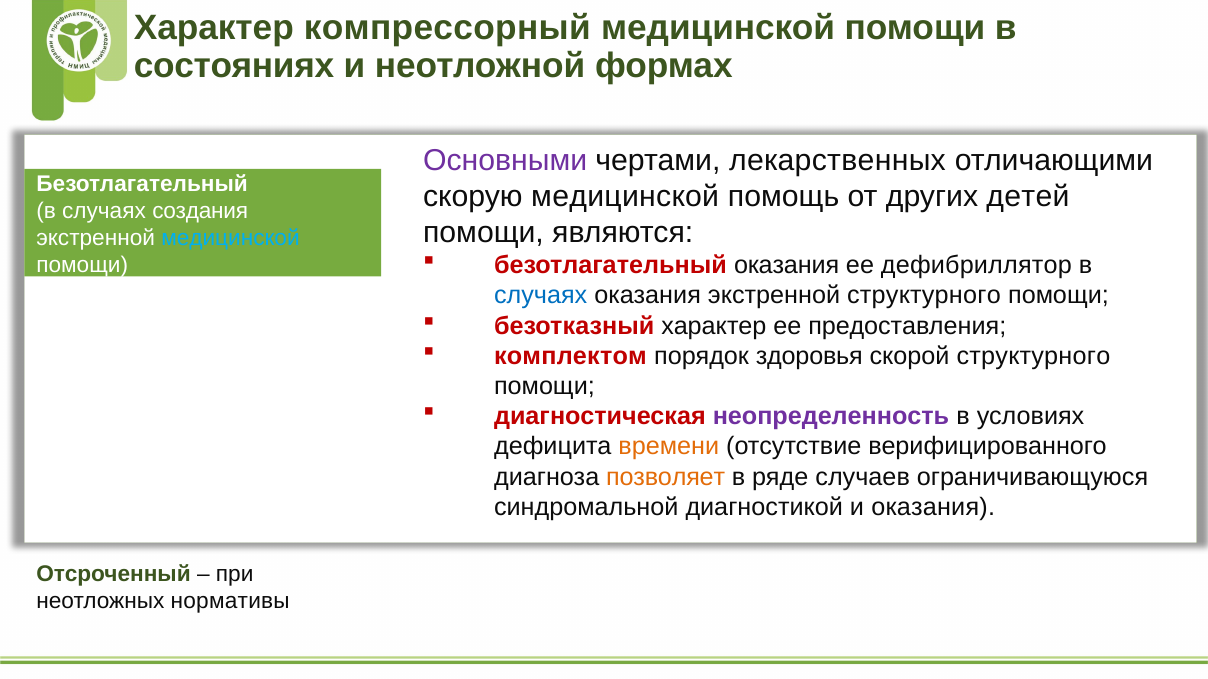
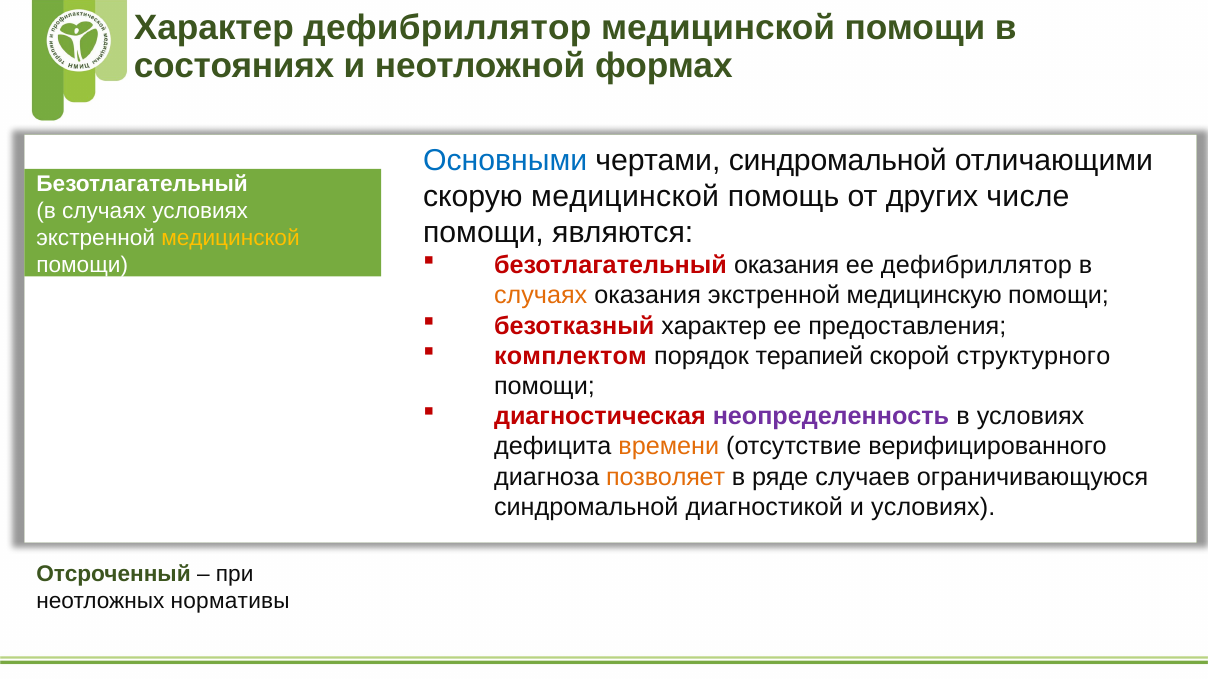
Характер компрессорный: компрессорный -> дефибриллятор (447, 28)
Основными colour: purple -> blue (505, 160)
чертами лекарственных: лекарственных -> синдромальной (838, 160)
детей: детей -> числе (1028, 196)
случаях создания: создания -> условиях (200, 211)
медицинской colour: light blue -> yellow (230, 238)
случаях colour: blue -> orange (541, 296)
экстренной структурного: структурного -> медицинскую (924, 296)
здоровья: здоровья -> терапией (809, 356)
и оказания: оказания -> условиях (933, 507)
